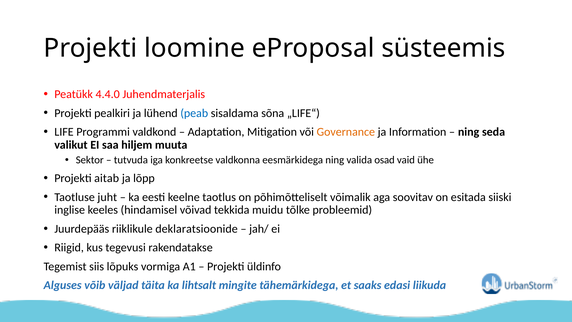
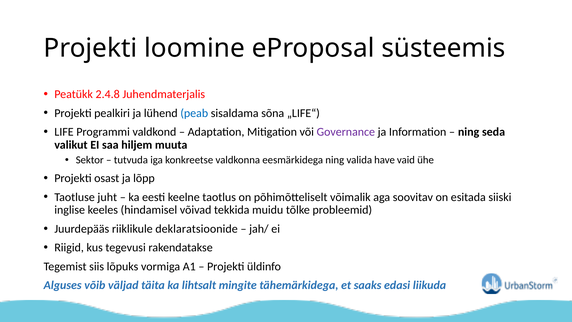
4.4.0: 4.4.0 -> 2.4.8 (108, 94)
Governance colour: orange -> purple (346, 132)
osad: osad -> have (385, 160)
aitab: aitab -> osast (107, 178)
